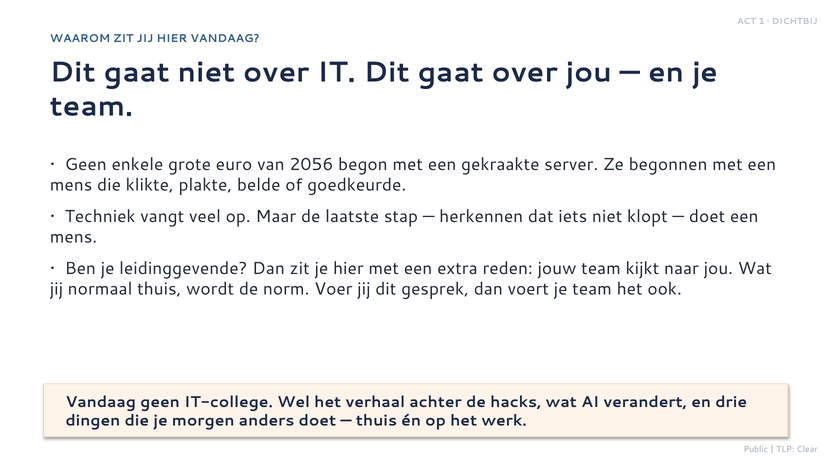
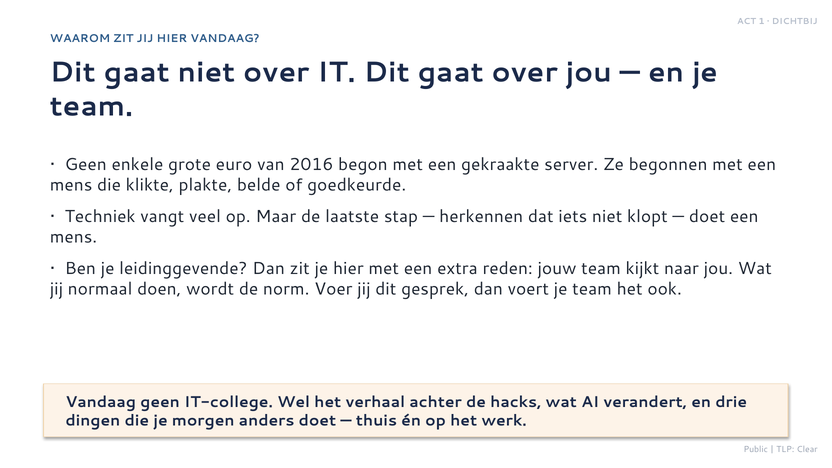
2056: 2056 -> 2016 (311, 164)
normaal thuis: thuis -> doen (159, 289)
